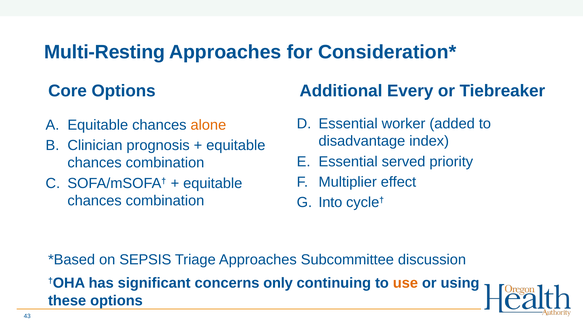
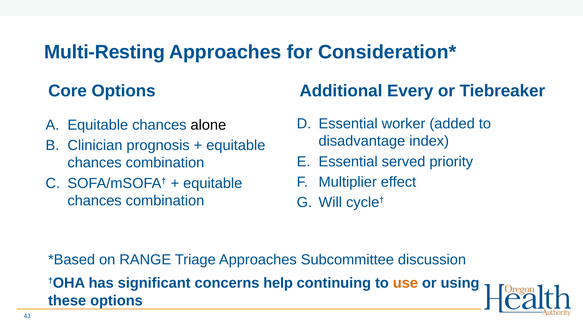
alone colour: orange -> black (208, 125)
Into: Into -> Will (330, 202)
SEPSIS: SEPSIS -> RANGE (145, 260)
only: only -> help (278, 283)
